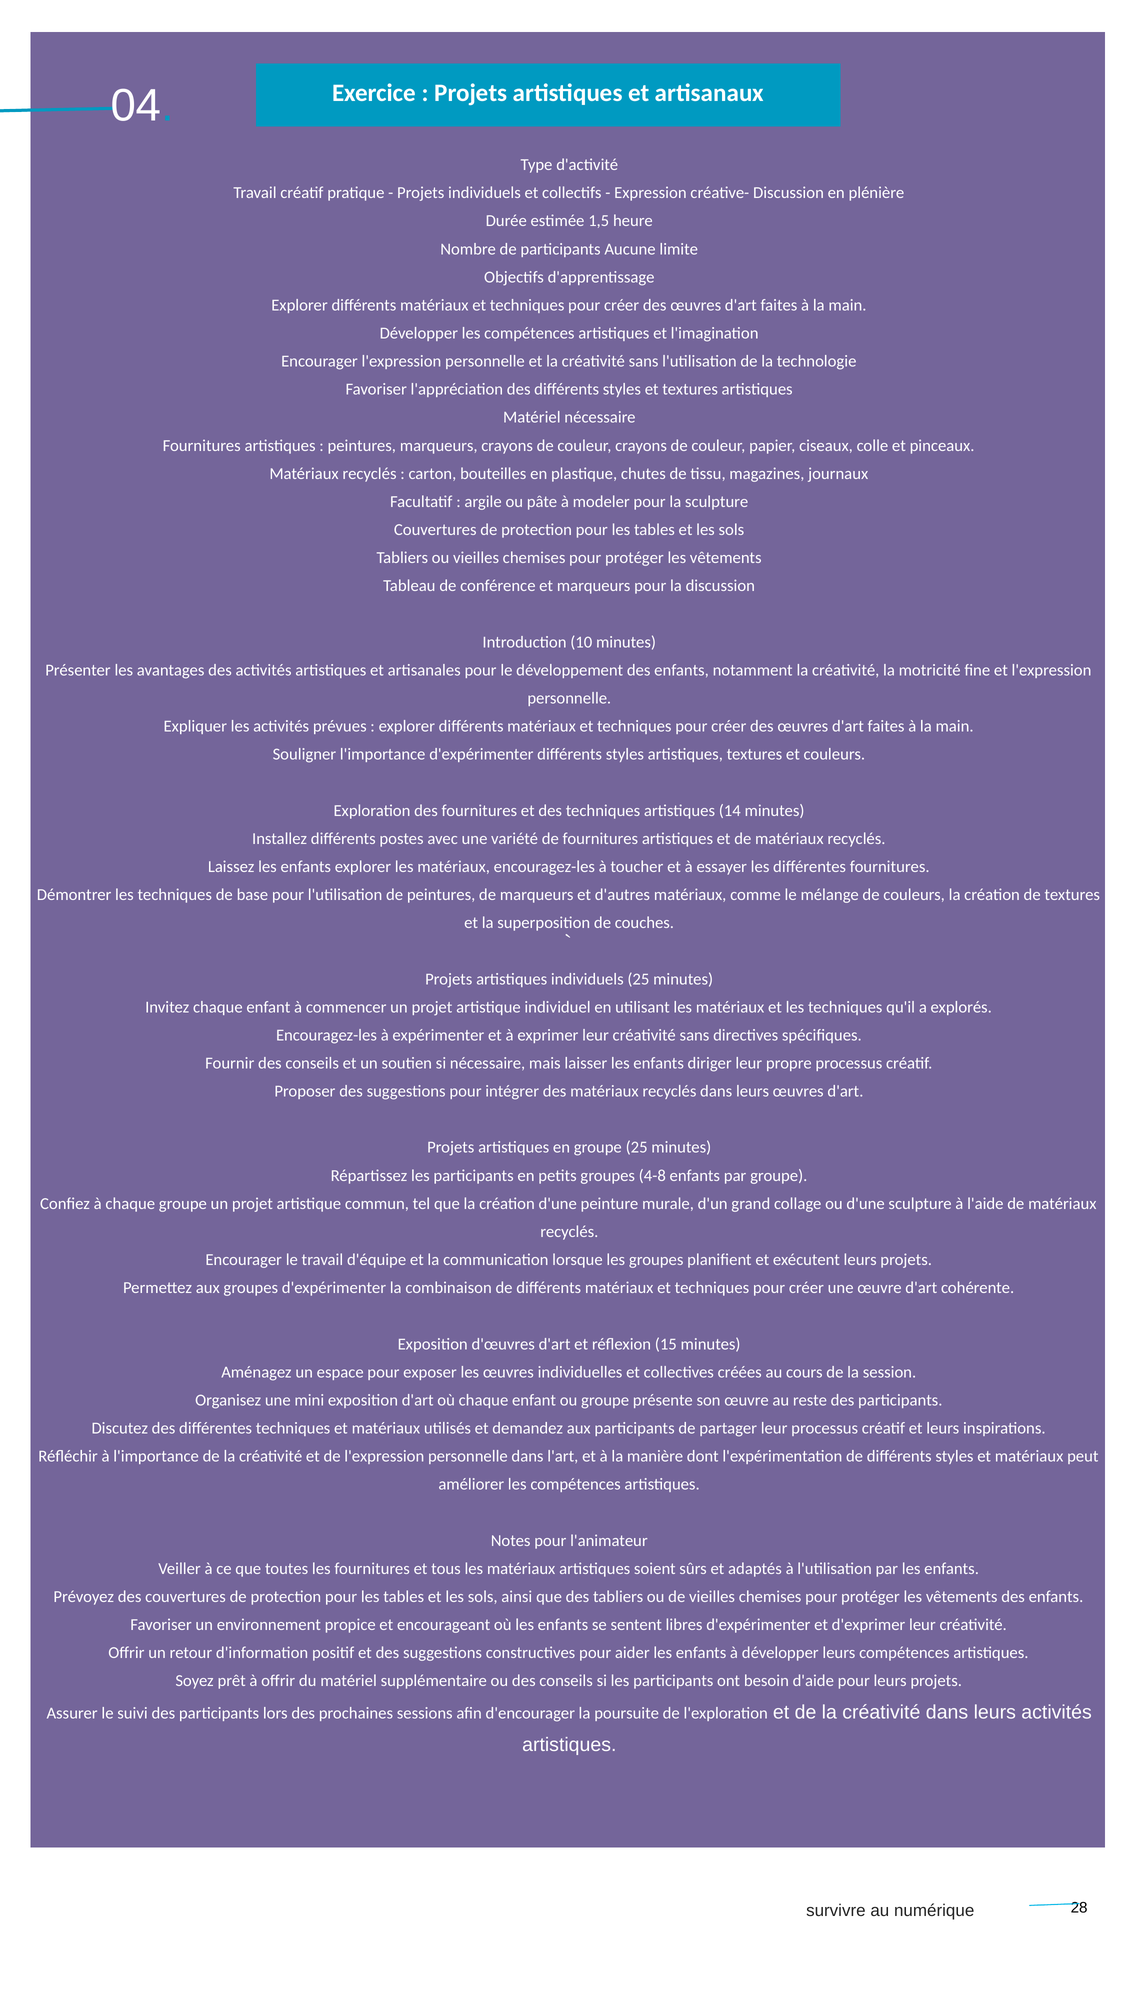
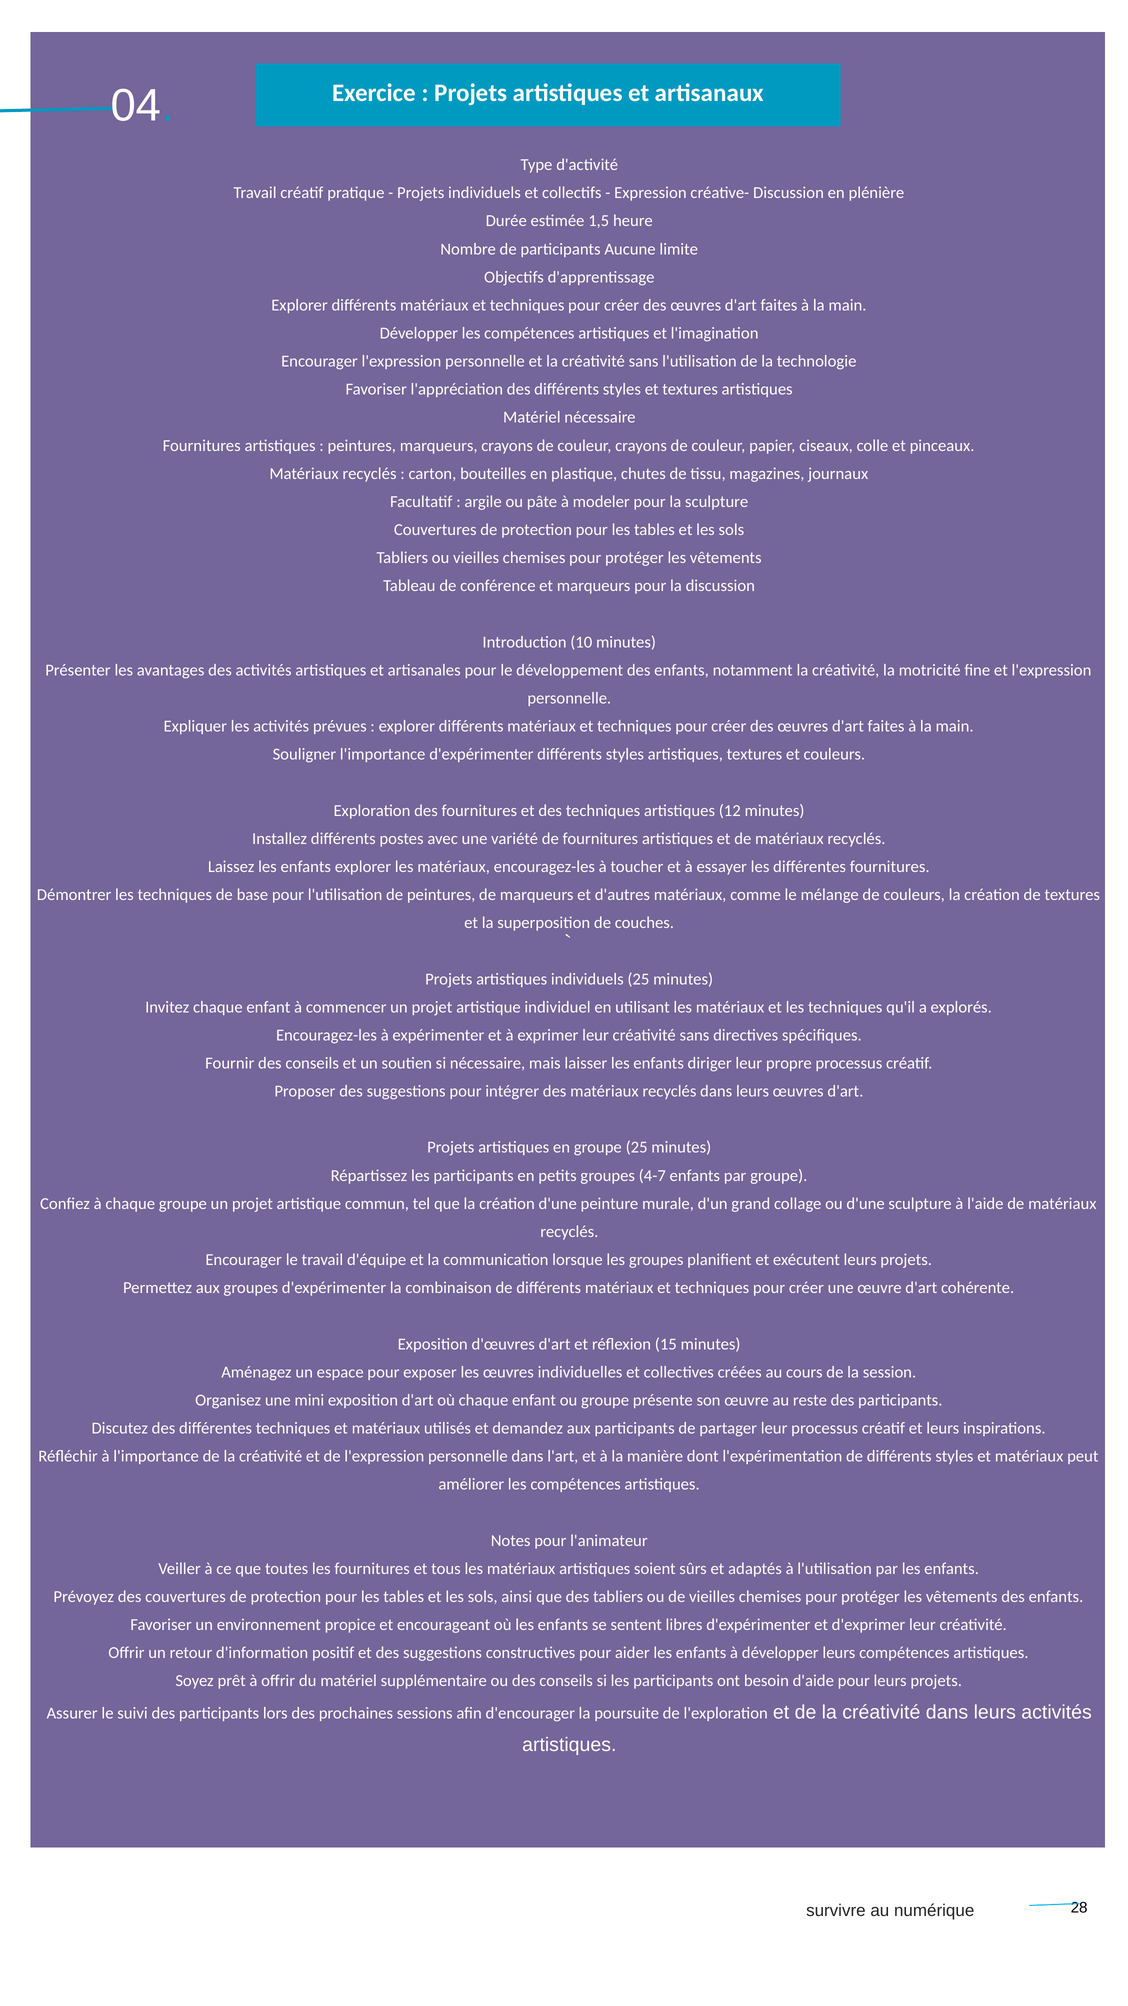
14: 14 -> 12 (730, 810)
4-8: 4-8 -> 4-7 (652, 1175)
